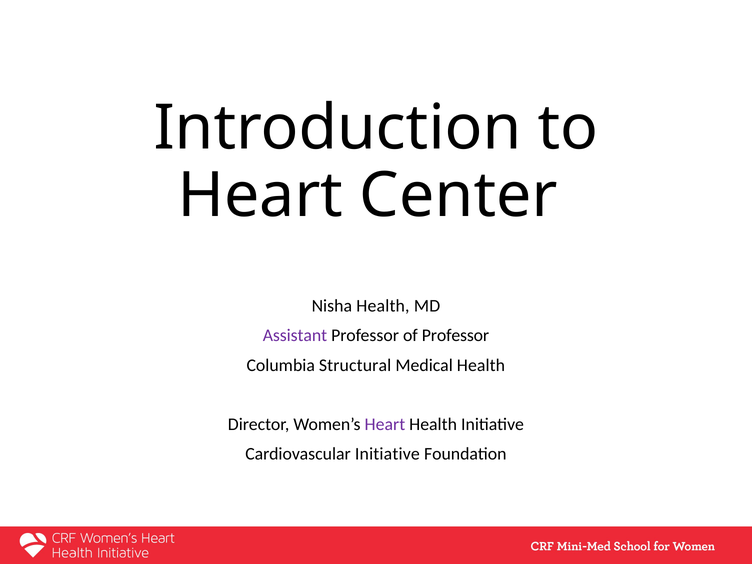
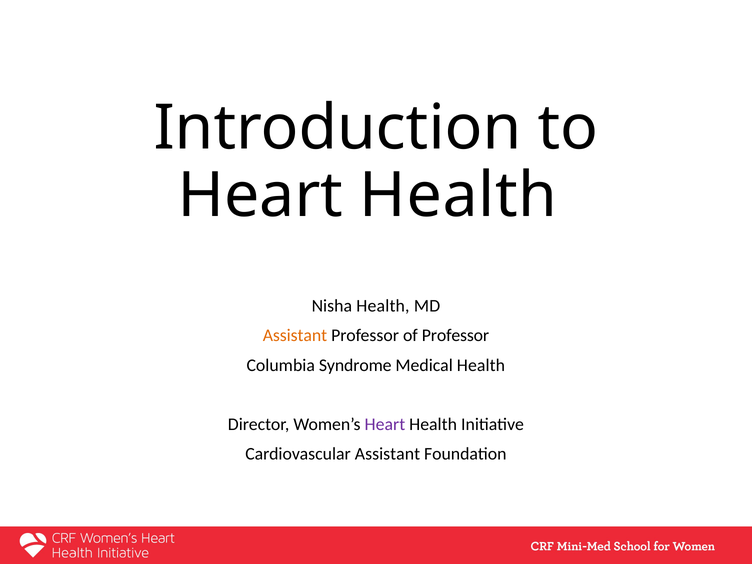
Center: Center -> Health (458, 196)
Assistant colour: purple -> orange (295, 336)
Structural: Structural -> Syndrome (355, 365)
Cardiovascular Initiative: Initiative -> Assistant (387, 454)
